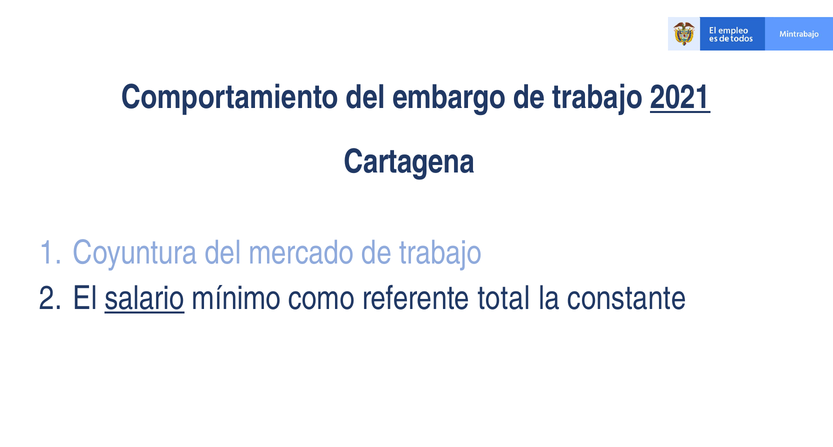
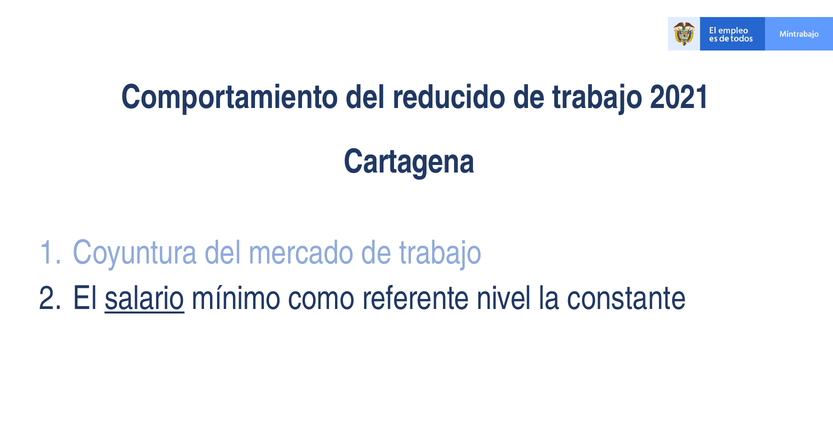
embargo: embargo -> reducido (449, 98)
2021 underline: present -> none (680, 98)
total: total -> nivel (504, 298)
